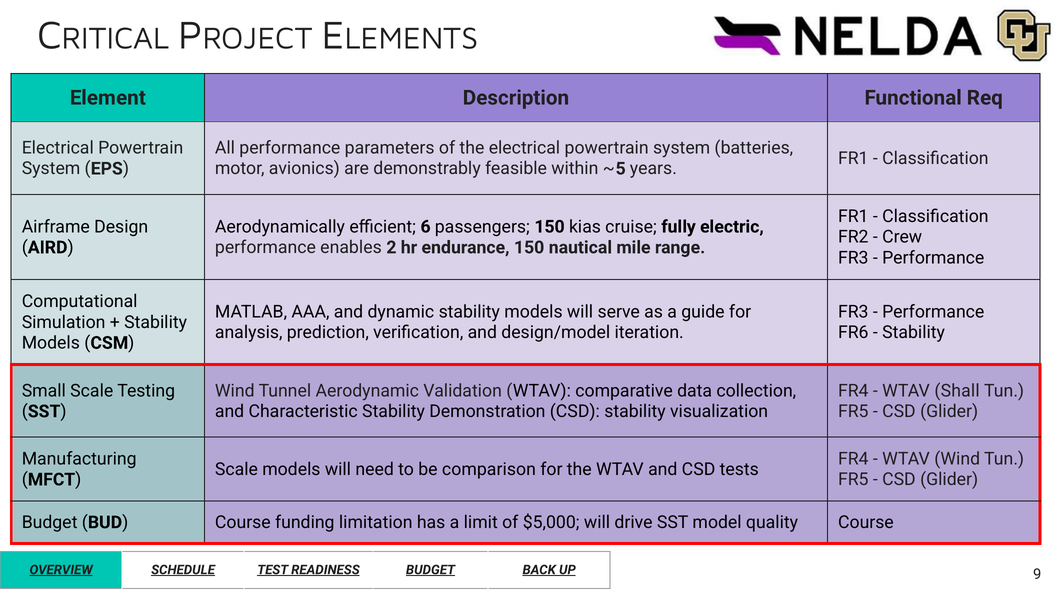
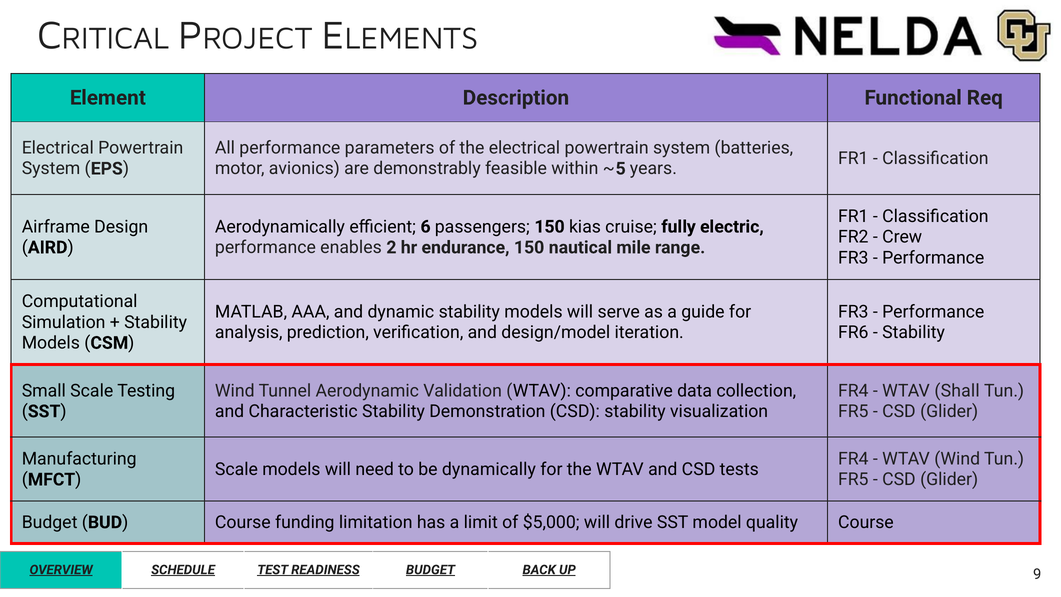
comparison: comparison -> dynamically (489, 469)
